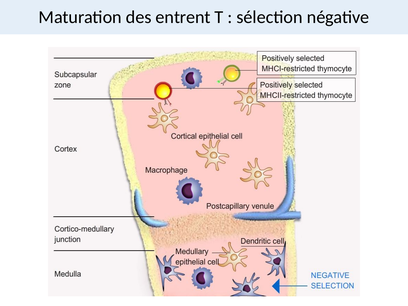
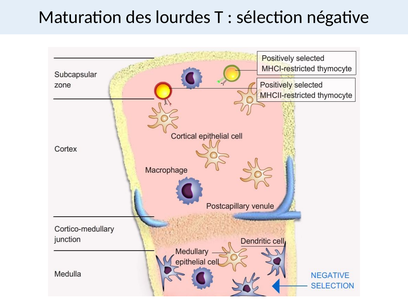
entrent: entrent -> lourdes (183, 17)
